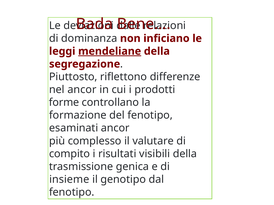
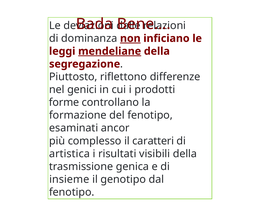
non underline: none -> present (130, 38)
nel ancor: ancor -> genici (82, 90)
valutare: valutare -> caratteri (153, 141)
compito: compito -> artistica (69, 154)
